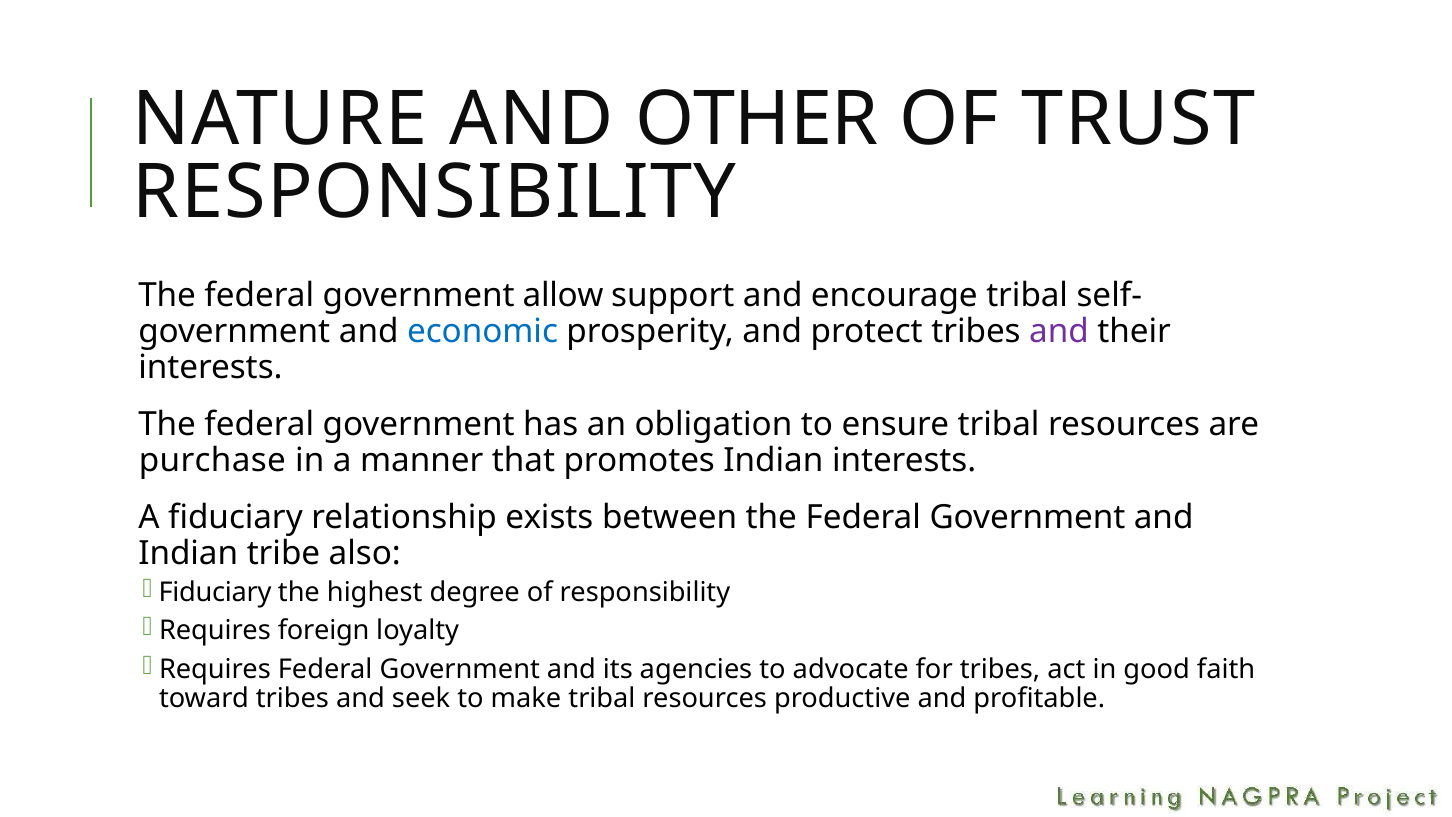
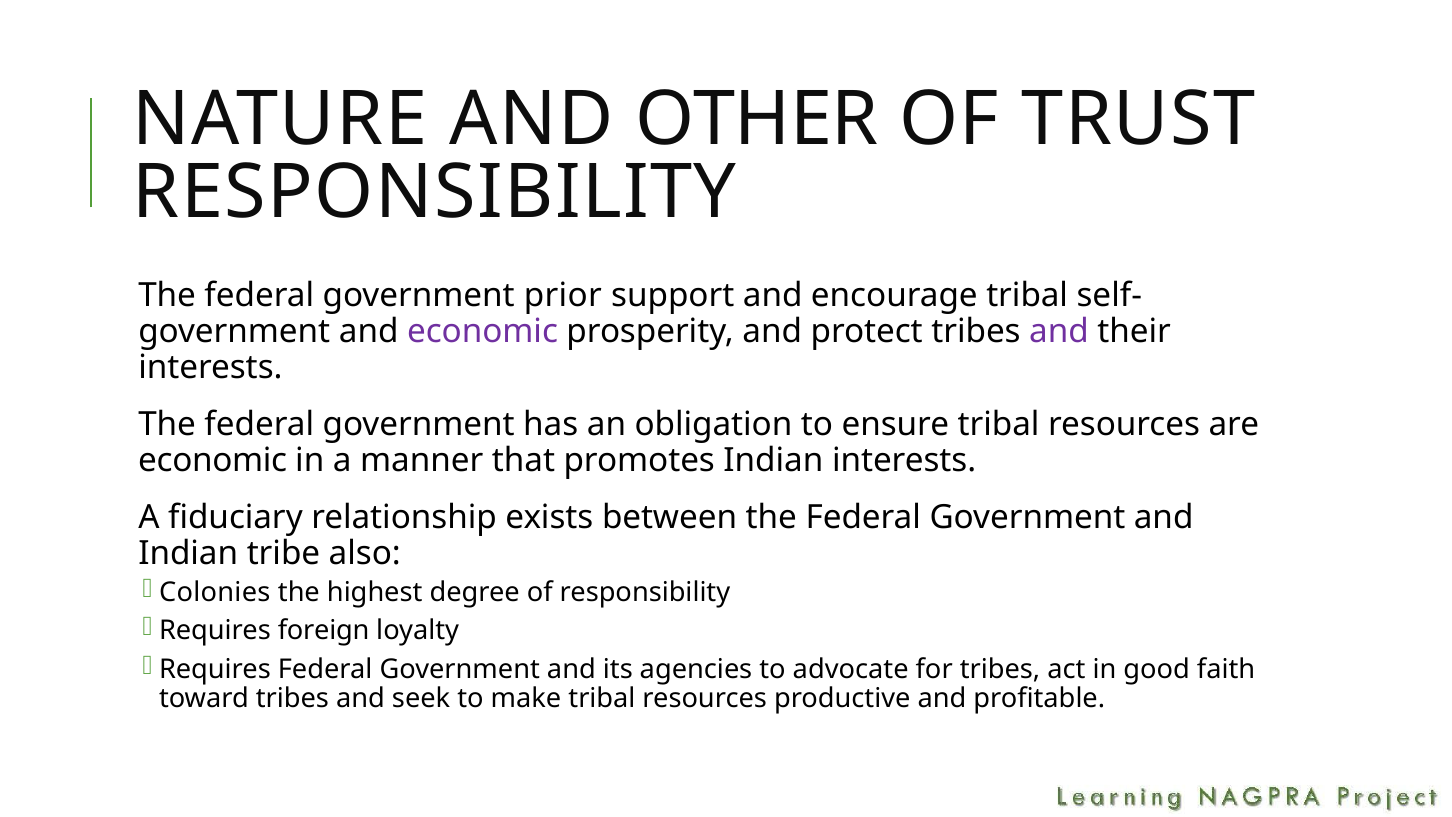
allow: allow -> prior (563, 295)
economic colour: blue -> purple (483, 331)
purchase: purchase -> economic (213, 460)
Fiduciary: Fiduciary -> Colonies (215, 592)
